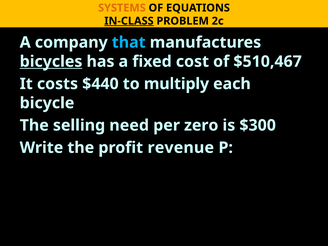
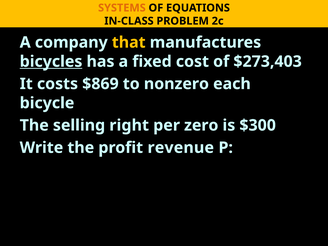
IN-CLASS underline: present -> none (129, 21)
that colour: light blue -> yellow (129, 42)
$510,467: $510,467 -> $273,403 (268, 62)
$440: $440 -> $869 (100, 84)
multiply: multiply -> nonzero (176, 84)
need: need -> right (129, 125)
